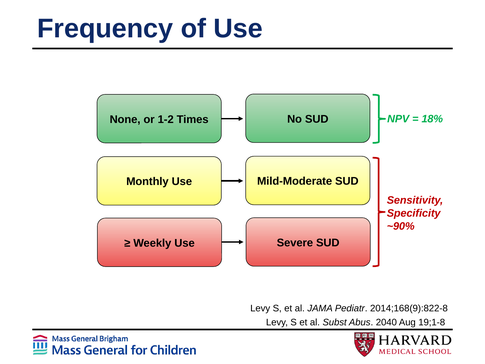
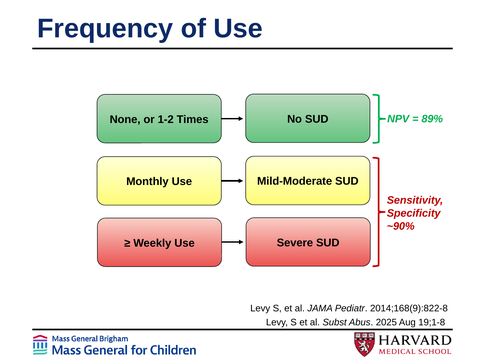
18%: 18% -> 89% (432, 119)
2040: 2040 -> 2025 (386, 322)
